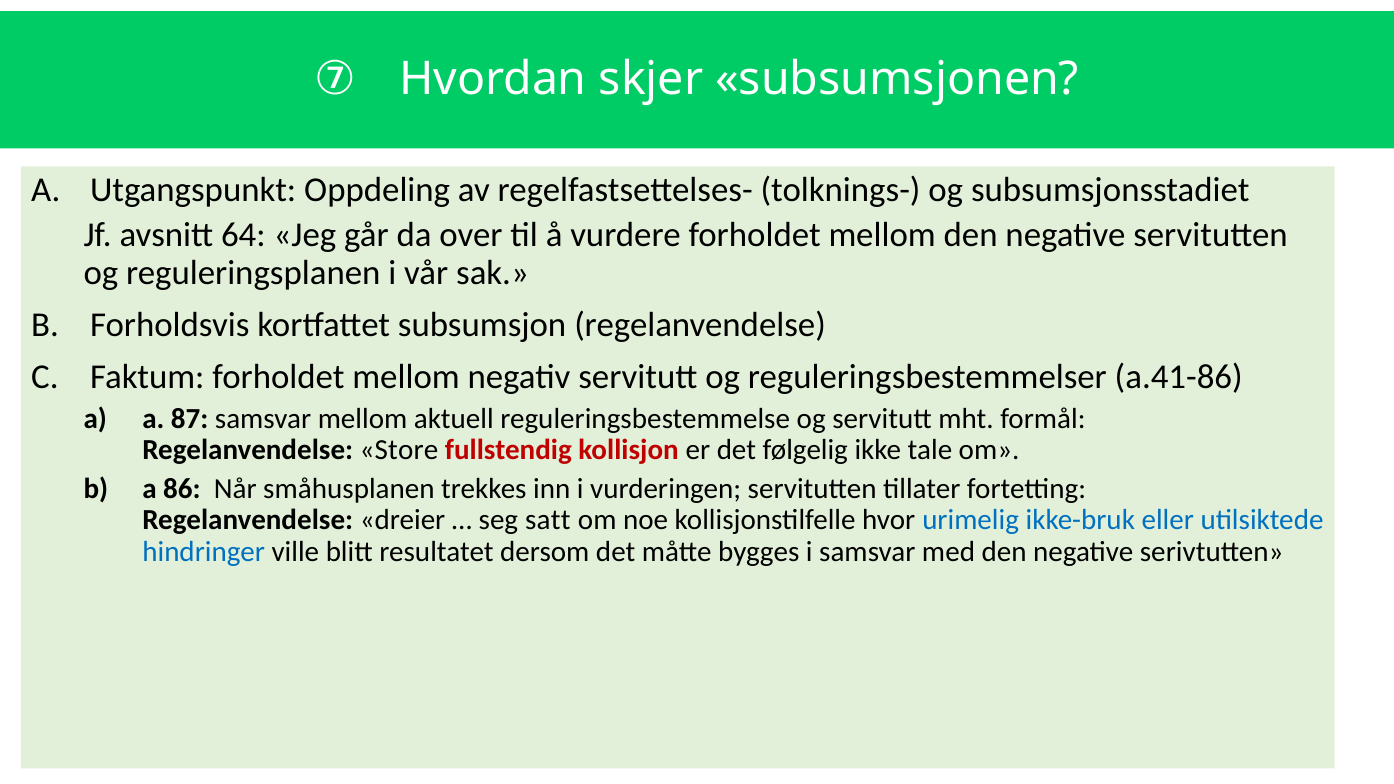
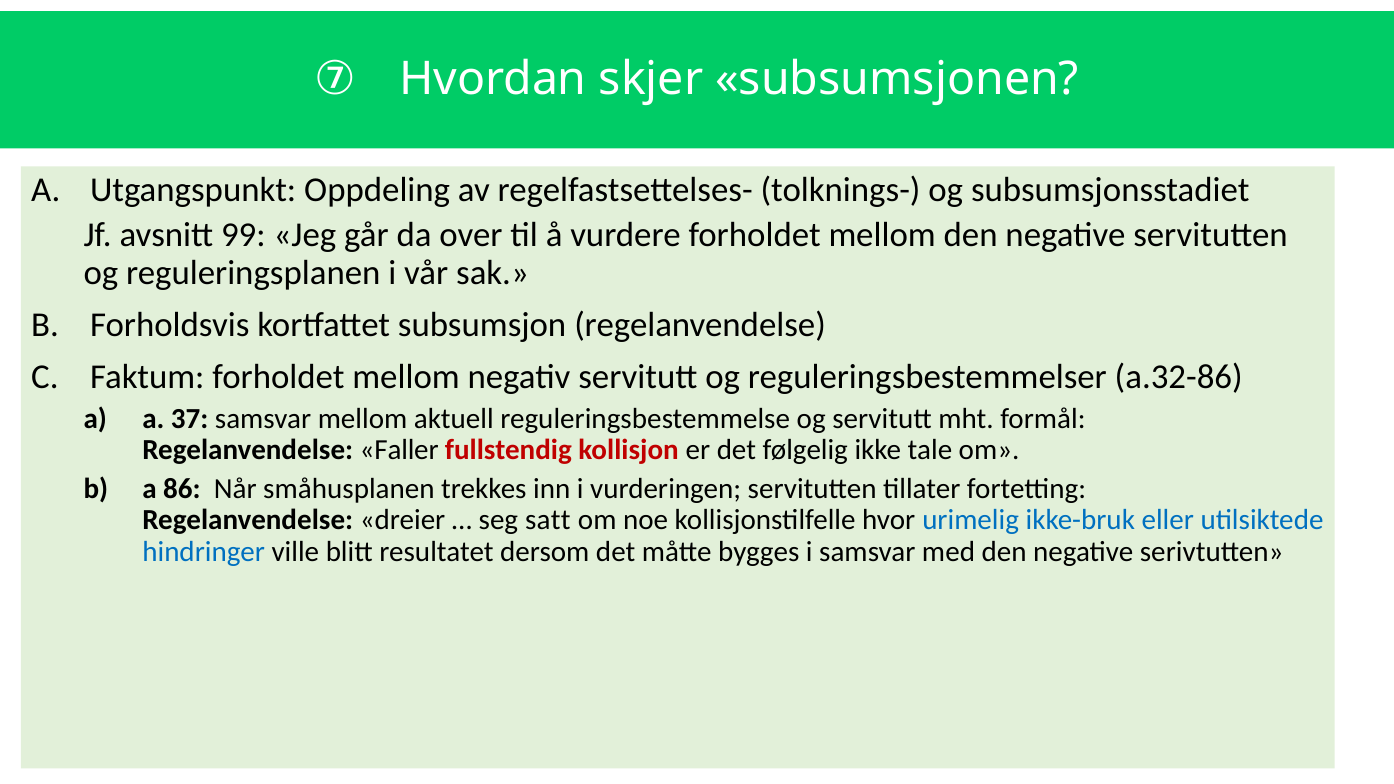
64: 64 -> 99 (243, 235)
a.41-86: a.41-86 -> a.32-86 (1179, 377)
87: 87 -> 37 (190, 419)
Store: Store -> Faller (399, 450)
